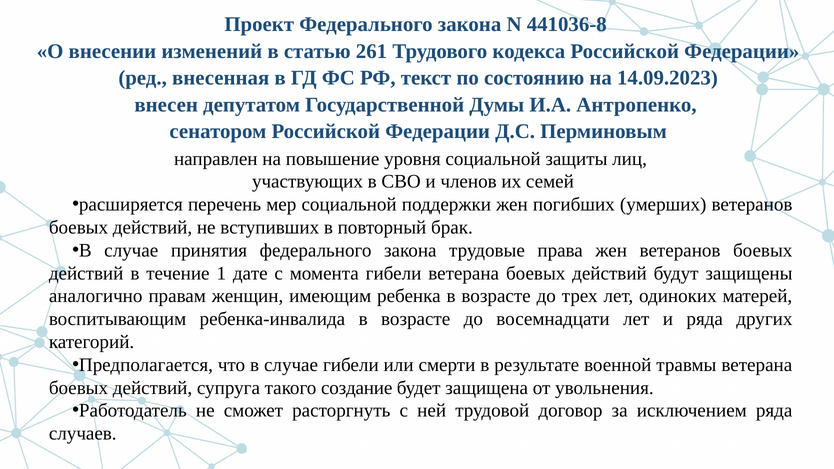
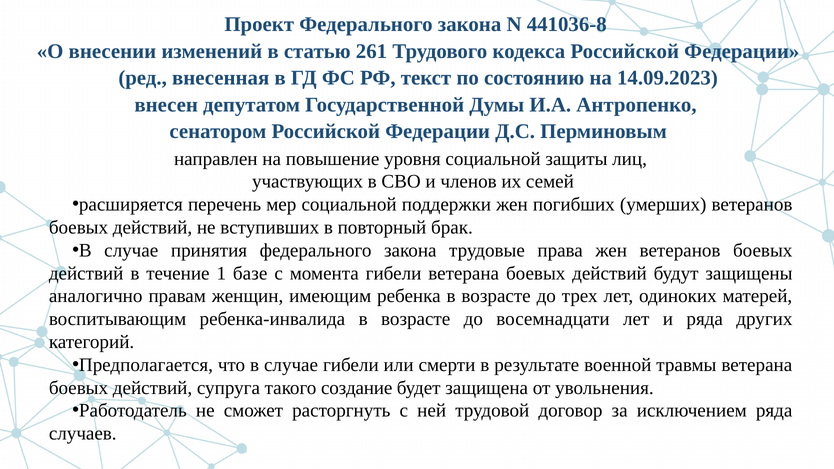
дате: дате -> базе (250, 273)
